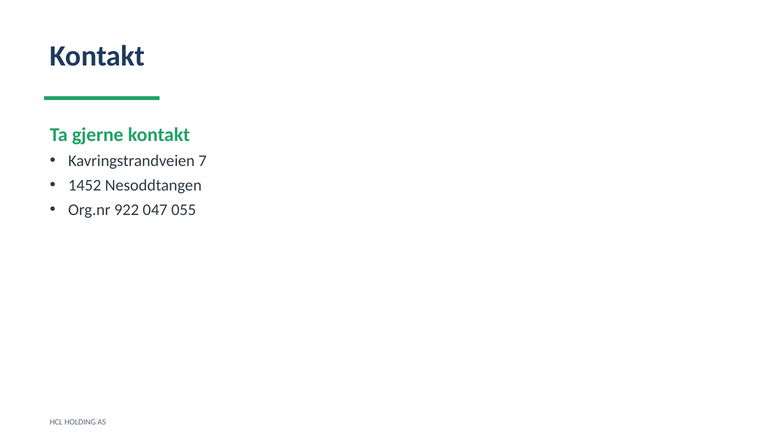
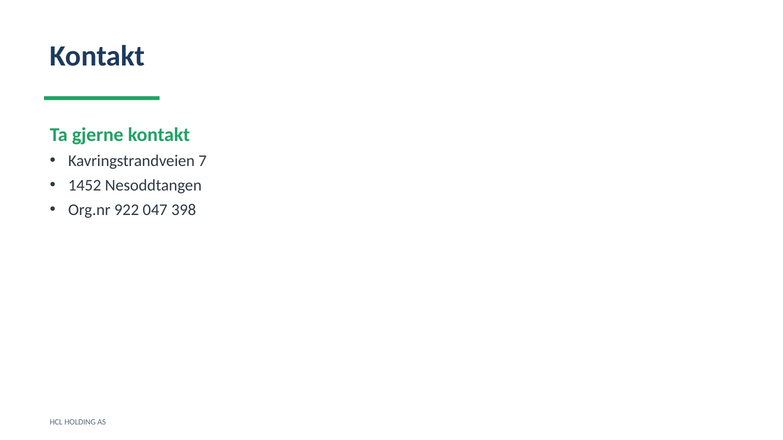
055: 055 -> 398 (184, 210)
